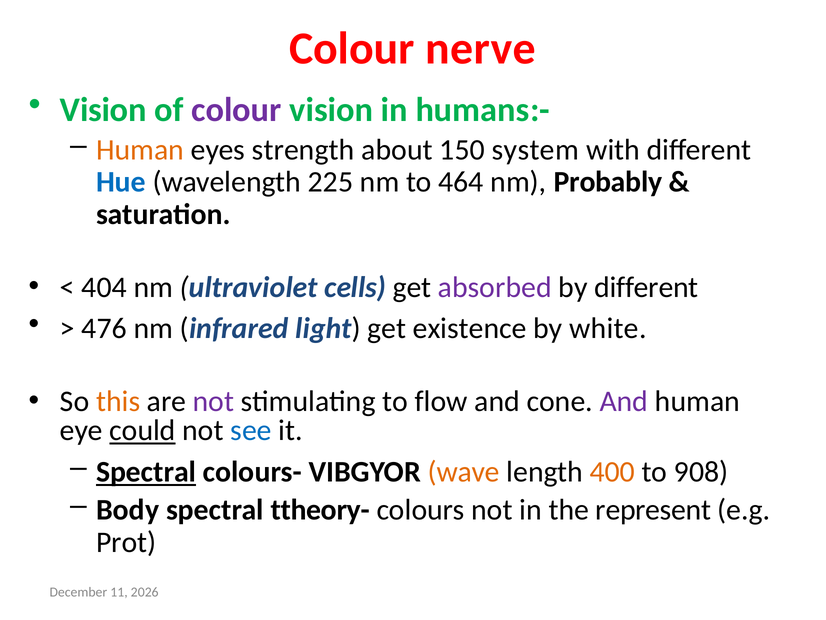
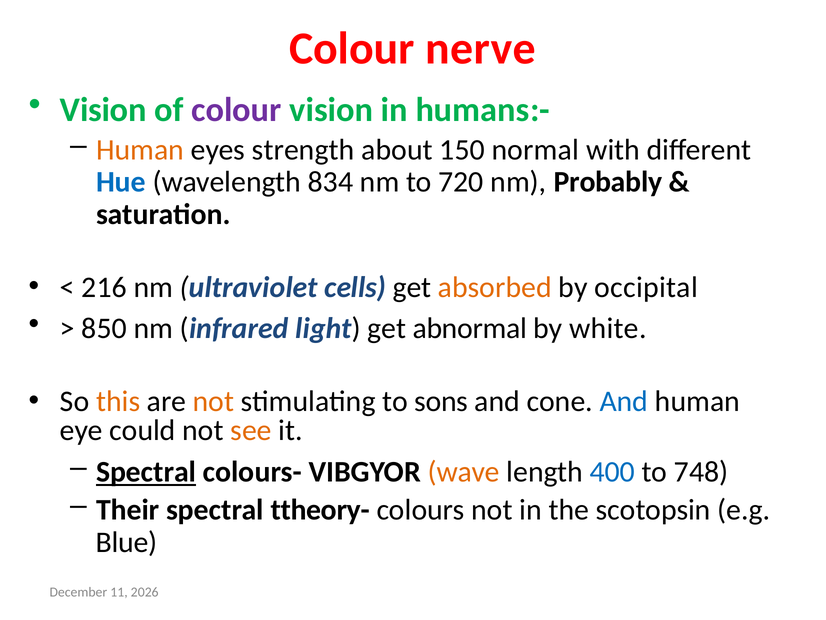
system: system -> normal (535, 150)
225: 225 -> 834 (330, 182)
464: 464 -> 720 (461, 182)
404: 404 -> 216 (104, 287)
absorbed colour: purple -> orange (495, 287)
by different: different -> occipital (646, 287)
476: 476 -> 850 (104, 328)
existence: existence -> abnormal (470, 328)
not colour: purple -> orange (213, 401)
flow: flow -> sons (441, 401)
And colour: purple -> blue (624, 401)
could underline: present -> none (142, 430)
see colour: blue -> orange (251, 430)
400 colour: orange -> blue (612, 472)
908: 908 -> 748 (701, 472)
Body: Body -> Their (128, 510)
represent: represent -> scotopsin (653, 510)
Prot: Prot -> Blue (126, 542)
